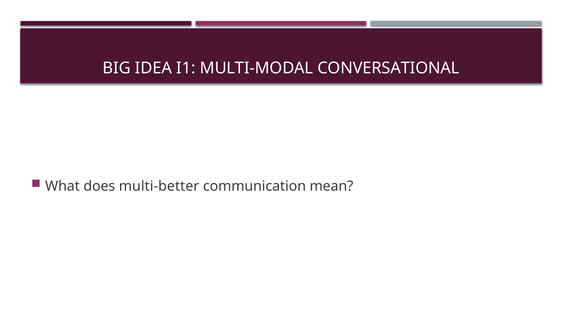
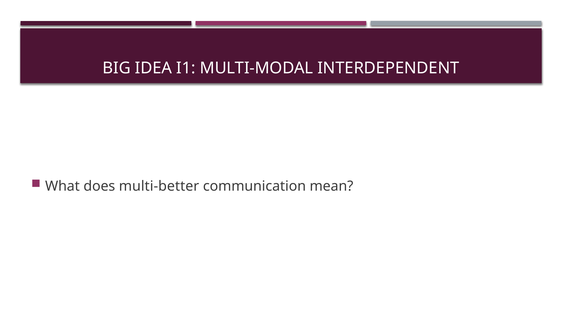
CONVERSATIONAL: CONVERSATIONAL -> INTERDEPENDENT (388, 68)
